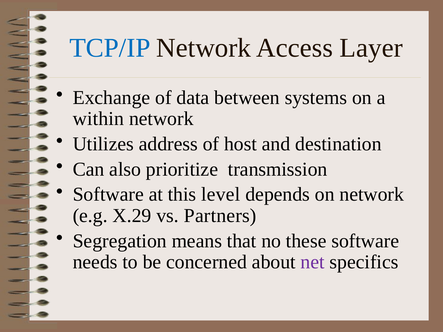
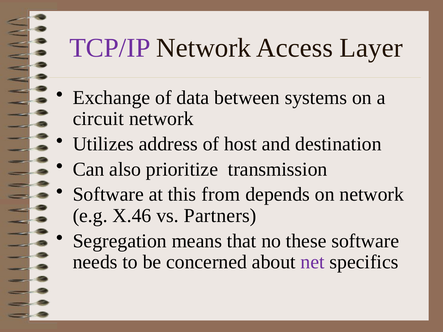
TCP/IP colour: blue -> purple (110, 48)
within: within -> circuit (98, 119)
level: level -> from (221, 195)
X.29: X.29 -> X.46 (132, 216)
